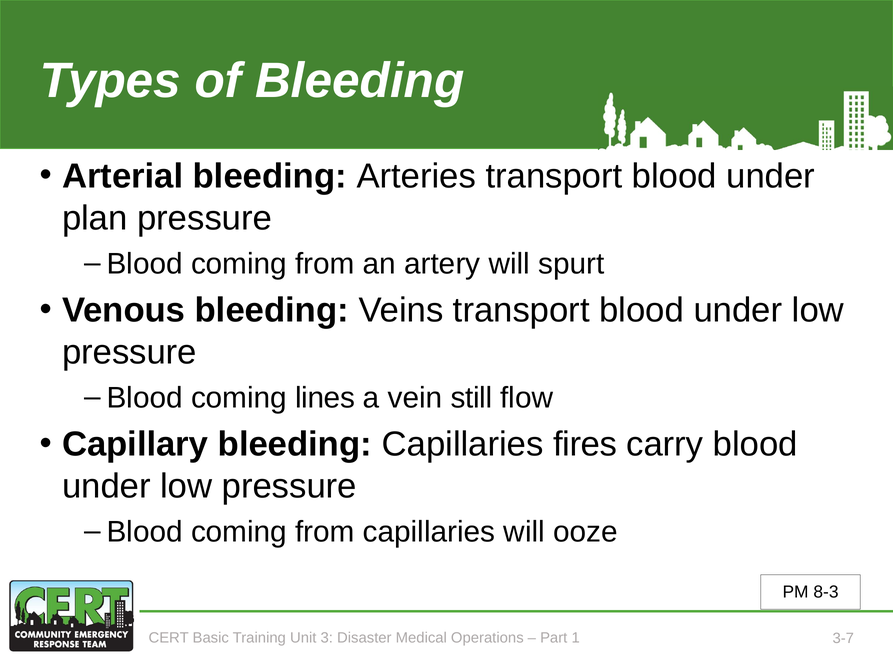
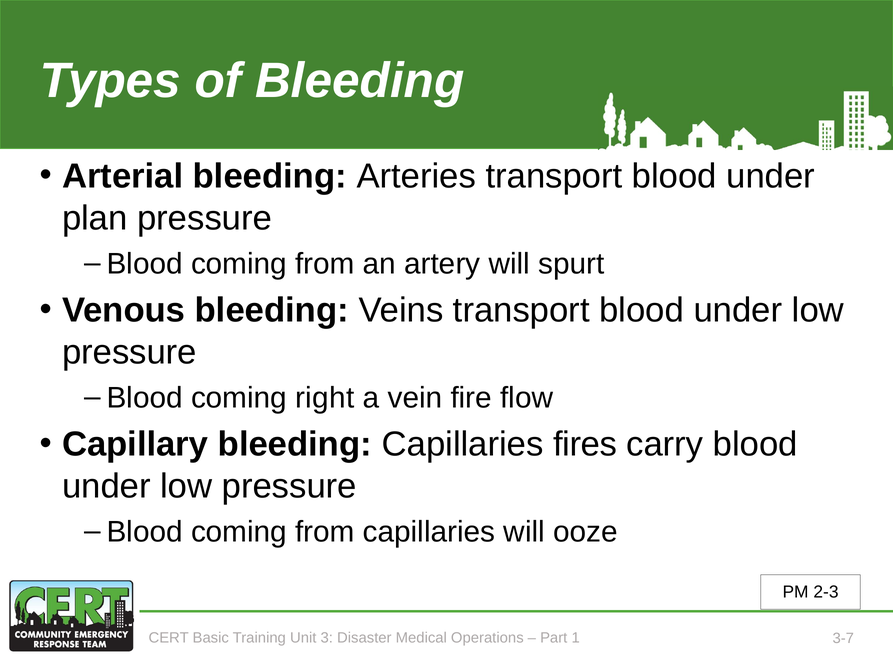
lines: lines -> right (325, 398)
still: still -> fire (471, 398)
8-3: 8-3 -> 2-3 (826, 592)
